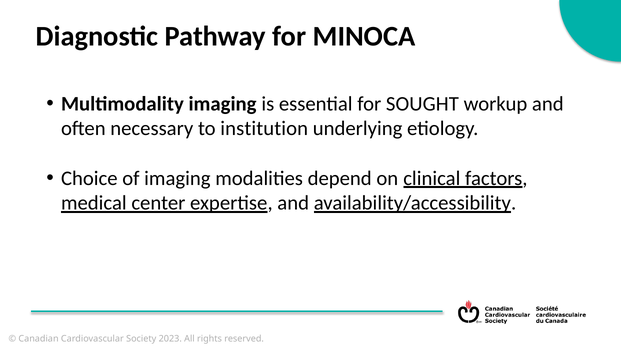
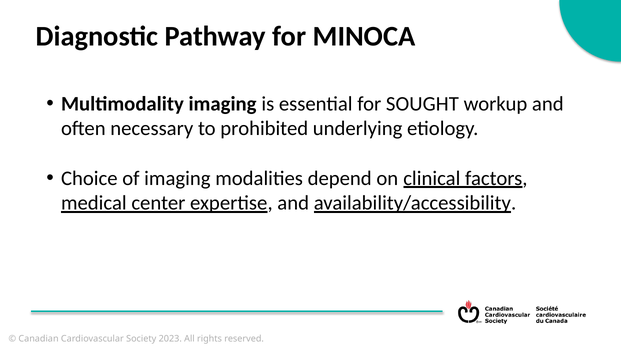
institution: institution -> prohibited (264, 129)
